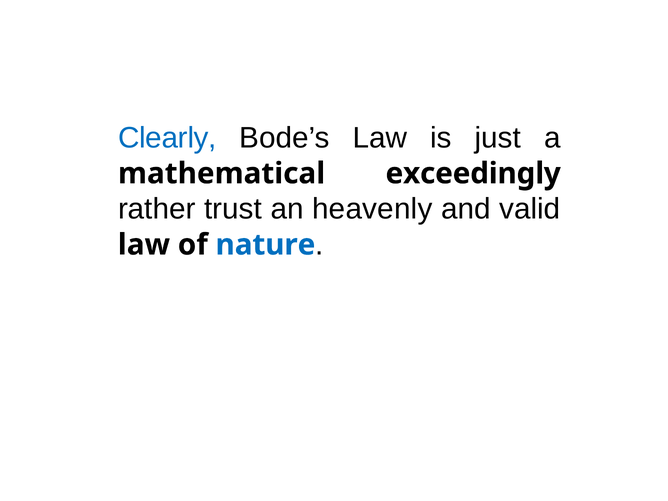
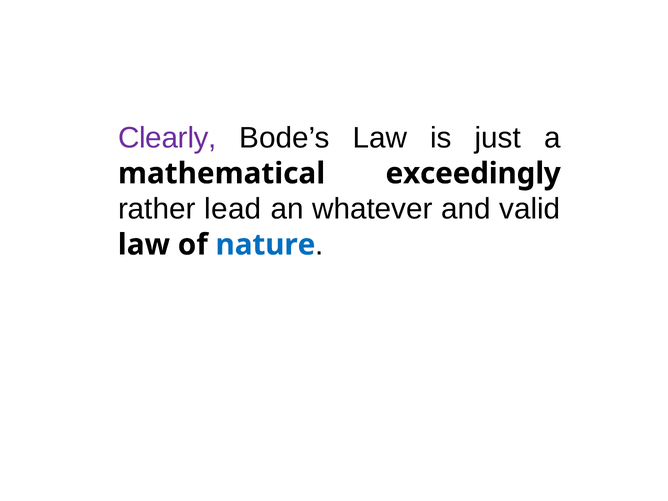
Clearly colour: blue -> purple (167, 138)
trust: trust -> lead (233, 209)
heavenly: heavenly -> whatever (372, 209)
